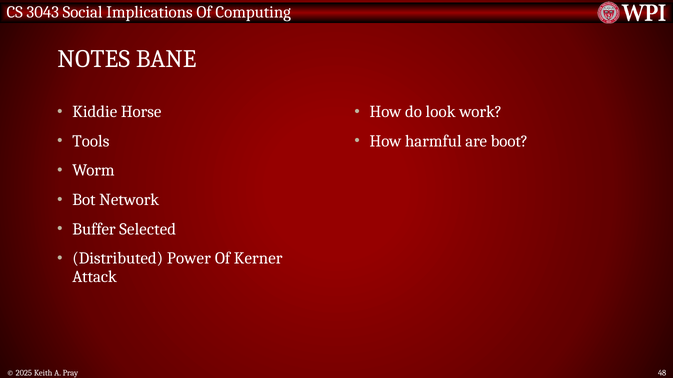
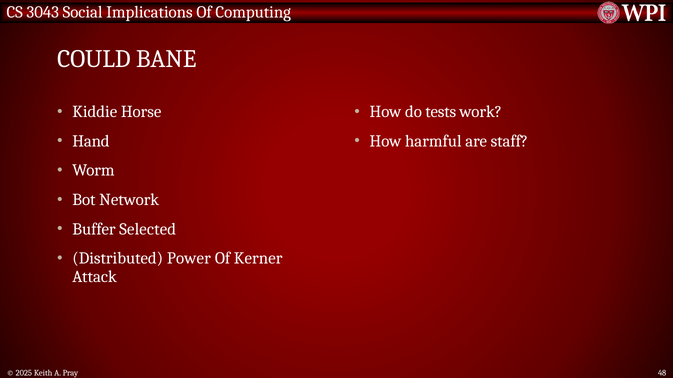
NOTES: NOTES -> COULD (94, 59)
look: look -> tests (441, 112)
Tools: Tools -> Hand (91, 141)
boot: boot -> staff (509, 141)
